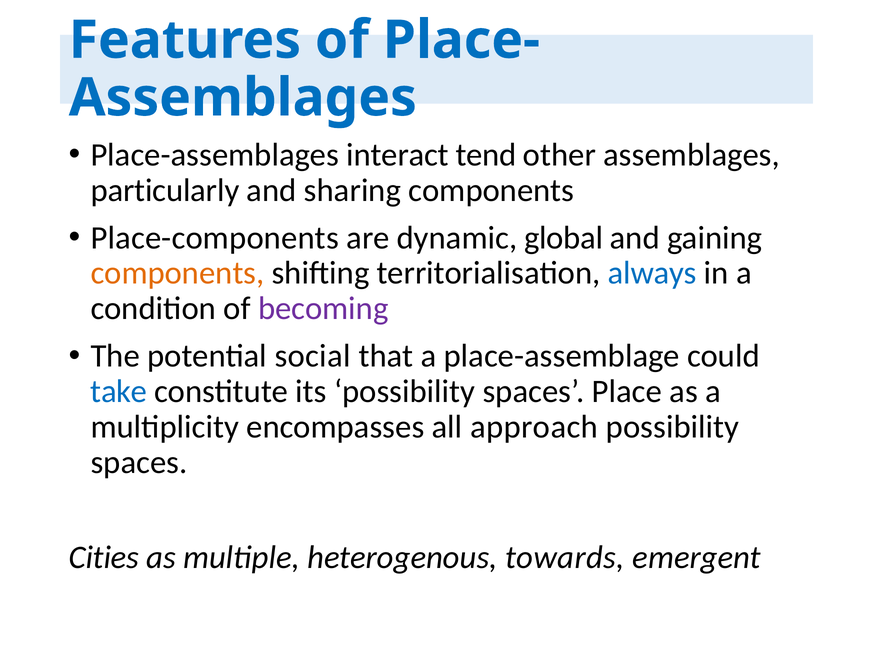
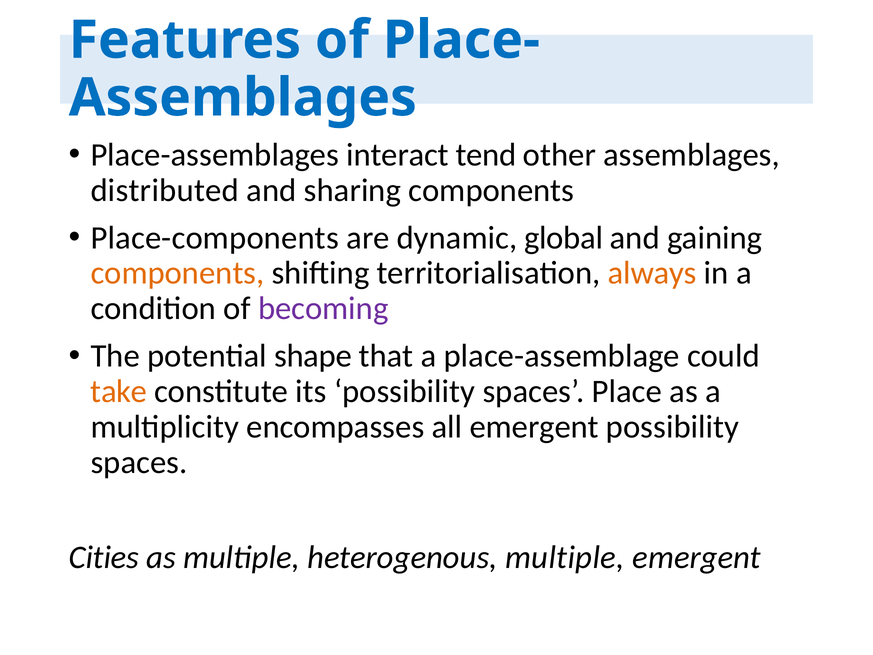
particularly: particularly -> distributed (165, 190)
always colour: blue -> orange (652, 273)
social: social -> shape (313, 356)
take colour: blue -> orange (119, 391)
all approach: approach -> emergent (534, 427)
heterogenous towards: towards -> multiple (565, 557)
